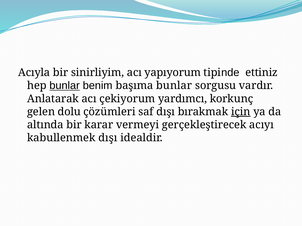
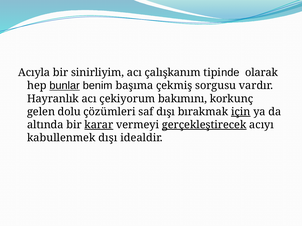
yapıyorum: yapıyorum -> çalışkanım (173, 73)
ettiniz: ettiniz -> olarak (262, 73)
başıma bunlar: bunlar -> çekmiş (174, 86)
Anlatarak: Anlatarak -> Hayranlık (53, 99)
yardımcı: yardımcı -> bakımını (183, 99)
karar underline: none -> present (99, 125)
gerçekleştirecek underline: none -> present (204, 125)
